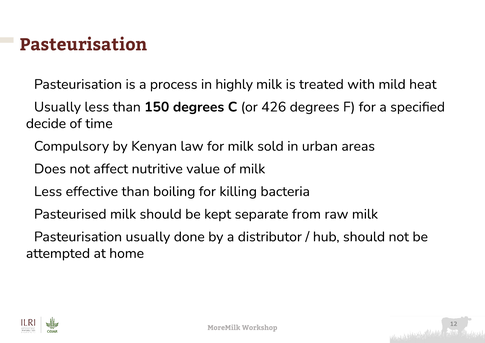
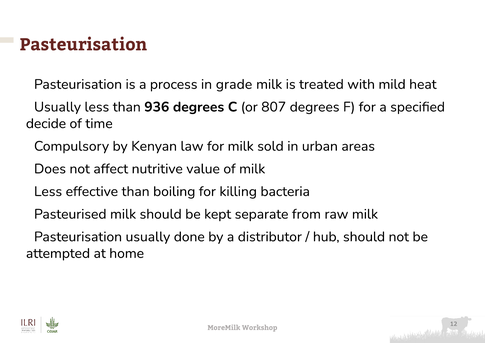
highly: highly -> grade (234, 84)
150: 150 -> 936 (157, 107)
426: 426 -> 807 (274, 107)
